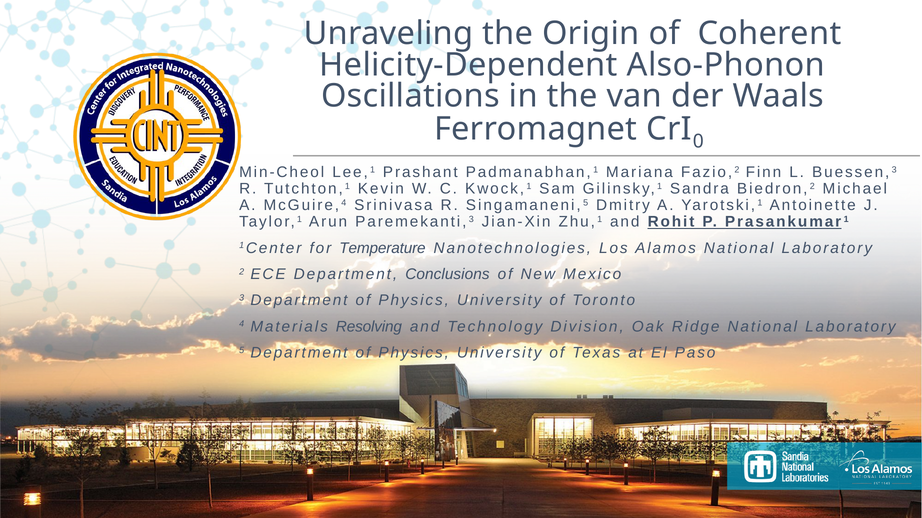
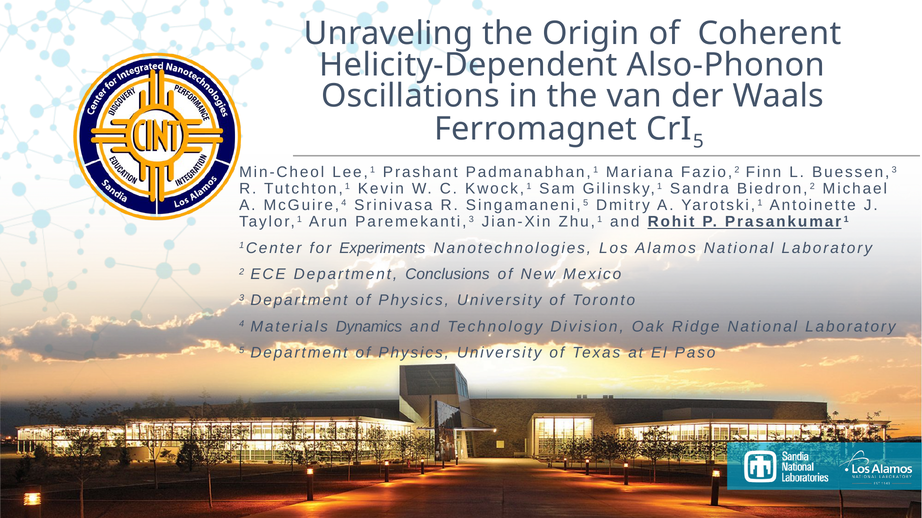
0: 0 -> 5 (698, 142)
Temperature: Temperature -> Experiments (382, 248)
Resolving: Resolving -> Dynamics (369, 327)
